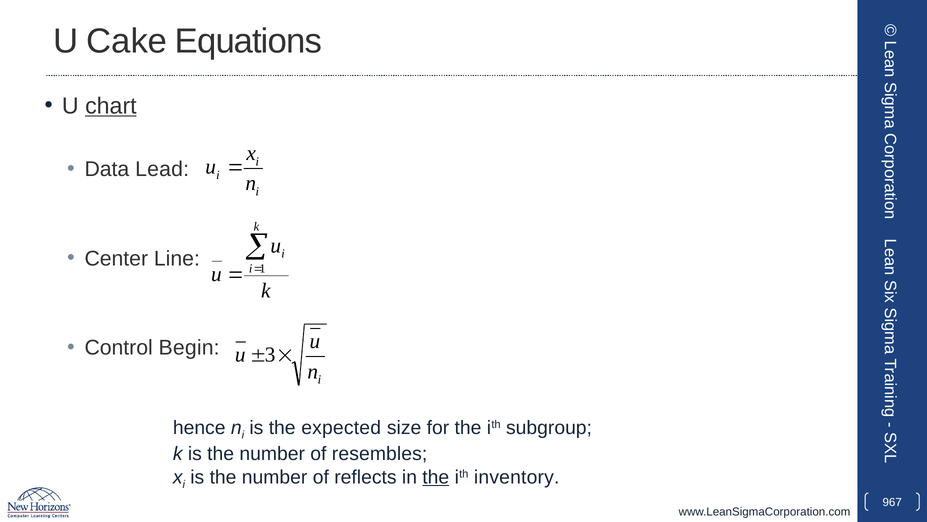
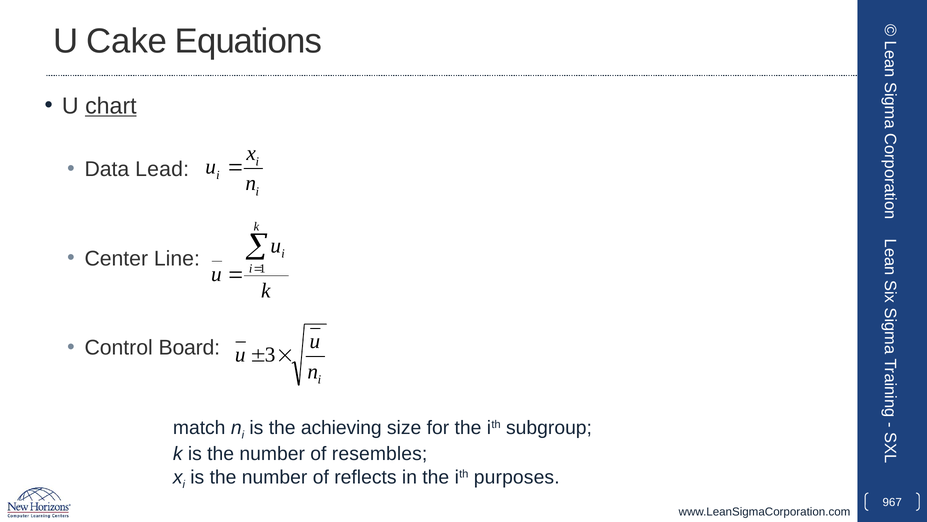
Begin: Begin -> Board (189, 347)
hence: hence -> match (199, 427)
expected: expected -> achieving (341, 427)
the underline: present -> none (436, 477)
inventory: inventory -> purposes (517, 477)
